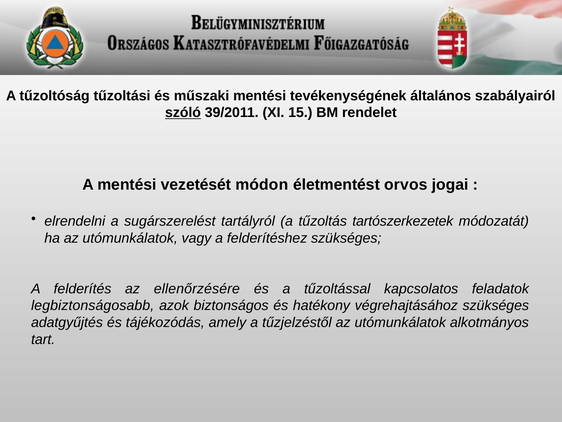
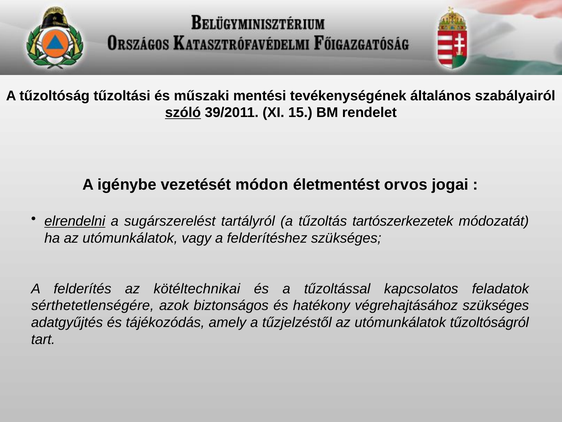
A mentési: mentési -> igénybe (127, 185)
elrendelni underline: none -> present (75, 221)
ellenőrzésére: ellenőrzésére -> kötéltechnikai (197, 288)
legbiztonságosabb: legbiztonságosabb -> sérthetetlenségére (93, 305)
alkotmányos: alkotmányos -> tűzoltóságról (489, 322)
